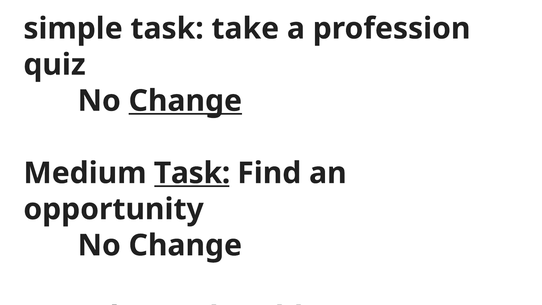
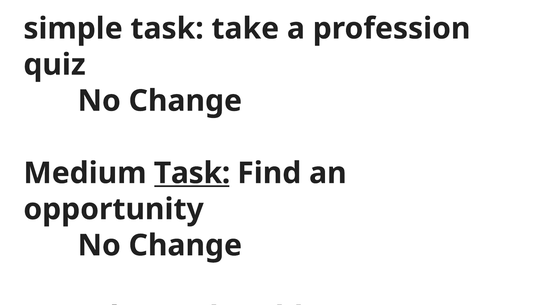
Change underline: present -> none (185, 101)
